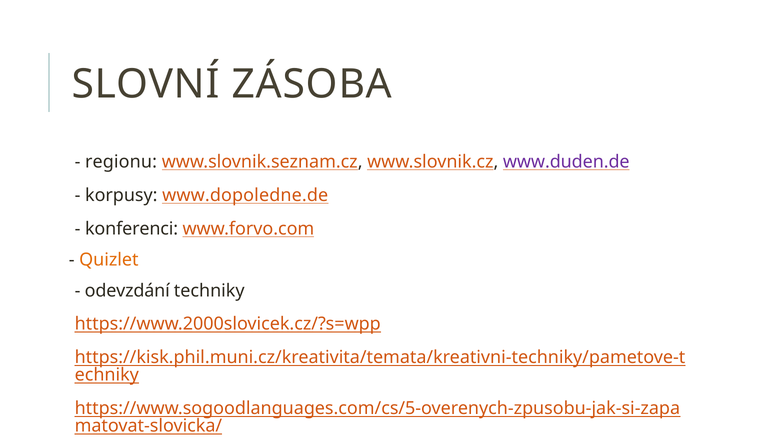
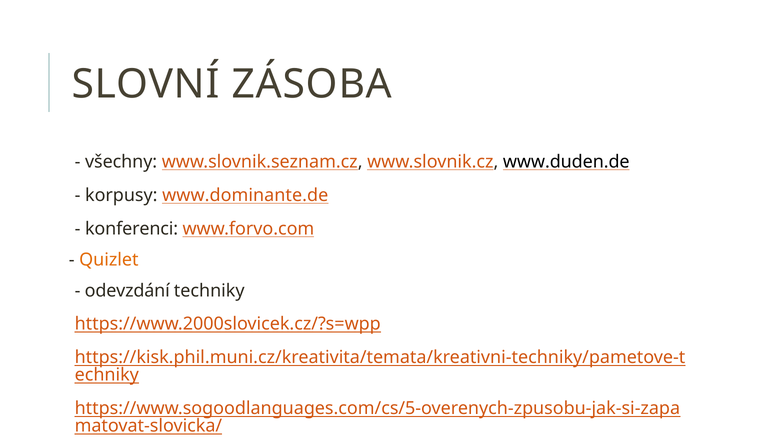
regionu: regionu -> všechny (121, 162)
www.duden.de colour: purple -> black (566, 162)
www.dopoledne.de: www.dopoledne.de -> www.dominante.de (245, 195)
